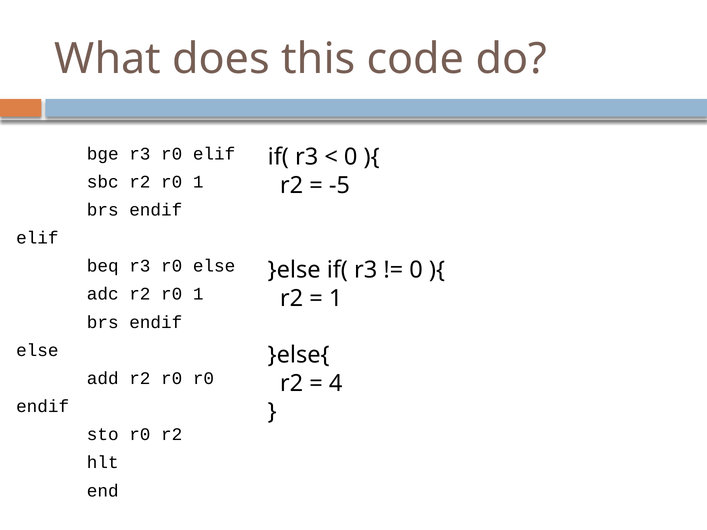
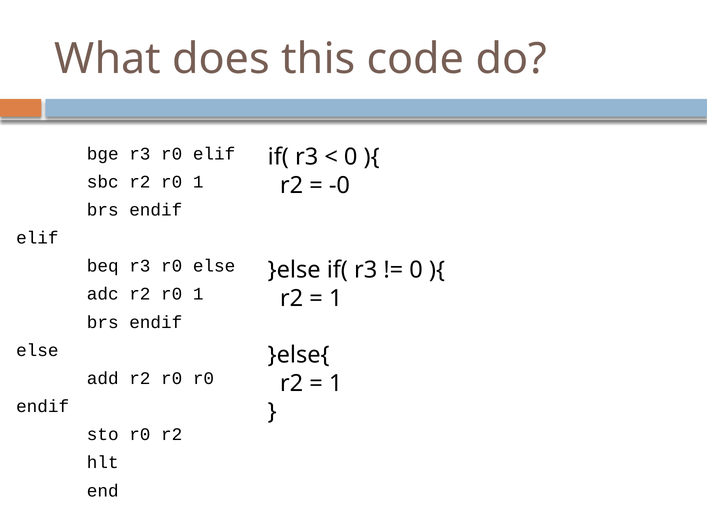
-5: -5 -> -0 (339, 185)
4: 4 -> 1 (336, 383)
